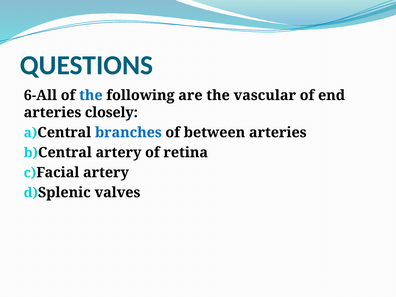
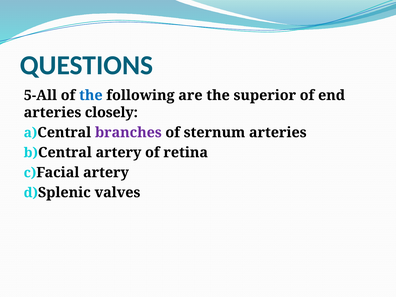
6-All: 6-All -> 5-All (40, 95)
vascular: vascular -> superior (265, 95)
branches colour: blue -> purple (128, 132)
between: between -> sternum (214, 132)
